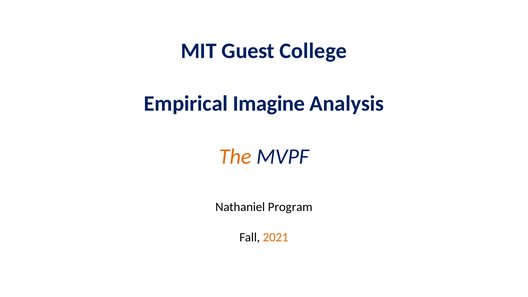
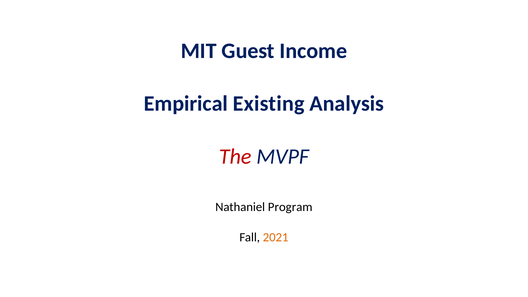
College: College -> Income (313, 51)
Imagine: Imagine -> Existing (269, 104)
The colour: orange -> red (235, 157)
